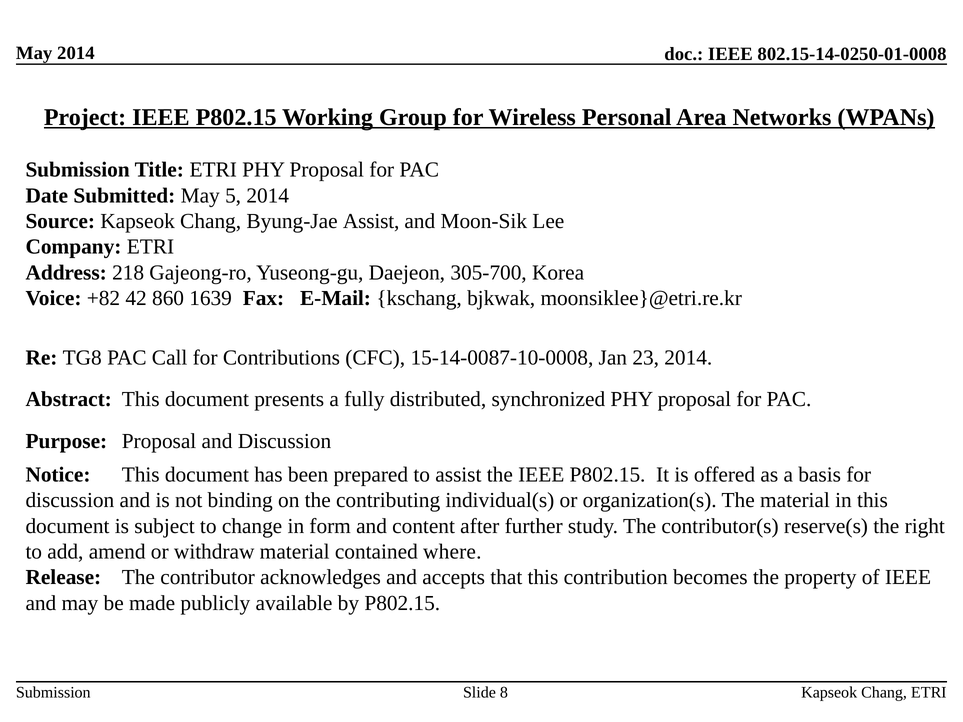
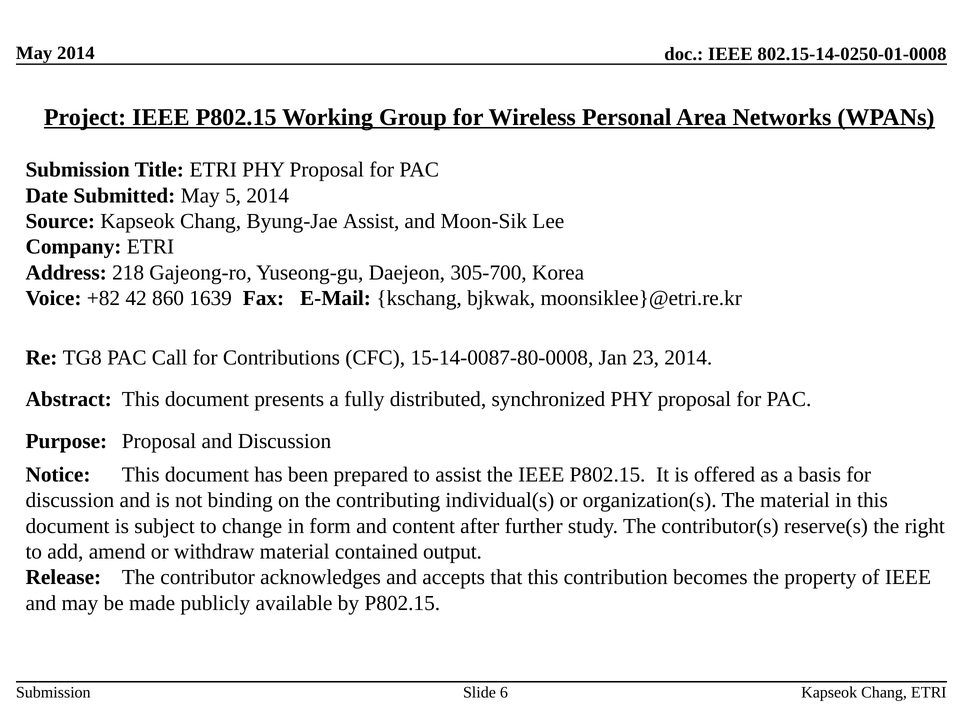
15-14-0087-10-0008: 15-14-0087-10-0008 -> 15-14-0087-80-0008 (502, 358)
where: where -> output (452, 552)
8: 8 -> 6 (504, 693)
